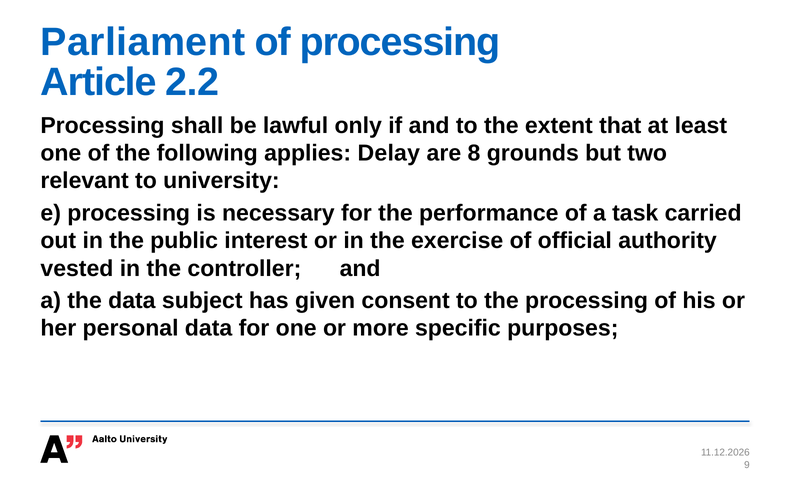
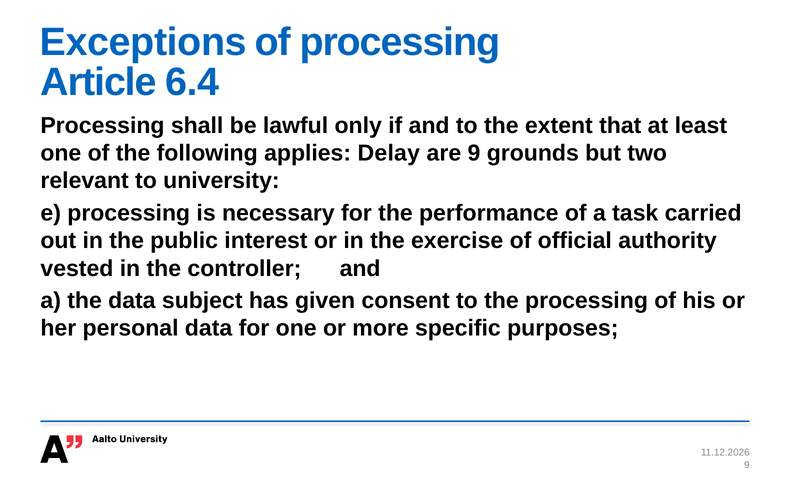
Parliament: Parliament -> Exceptions (143, 42)
2.2: 2.2 -> 6.4 (192, 82)
are 8: 8 -> 9 (474, 153)
